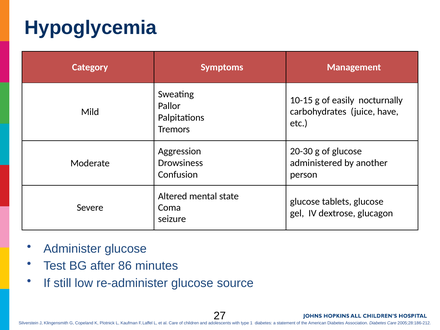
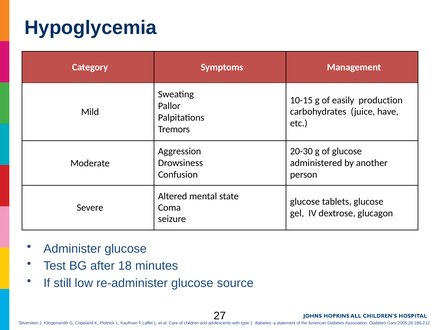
nocturnally: nocturnally -> production (381, 100)
86: 86 -> 18 (125, 266)
